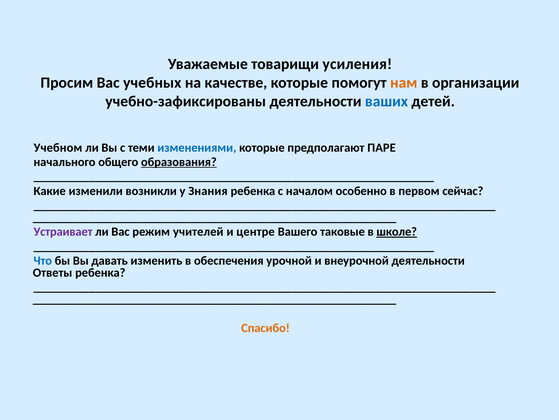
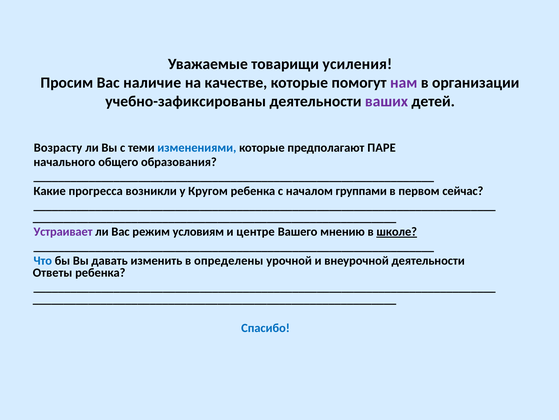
учебных: учебных -> наличие (152, 83)
нам colour: orange -> purple (404, 83)
ваших colour: blue -> purple (386, 101)
Учебном: Учебном -> Возрасту (58, 147)
образования underline: present -> none (179, 162)
изменили: изменили -> прогресса (96, 191)
Знания: Знания -> Кругом (208, 191)
особенно: особенно -> группами (361, 191)
учителей: учителей -> условиям (198, 231)
таковые: таковые -> мнению (343, 231)
обеспечения: обеспечения -> определены (229, 260)
Спасибо colour: orange -> blue (266, 327)
